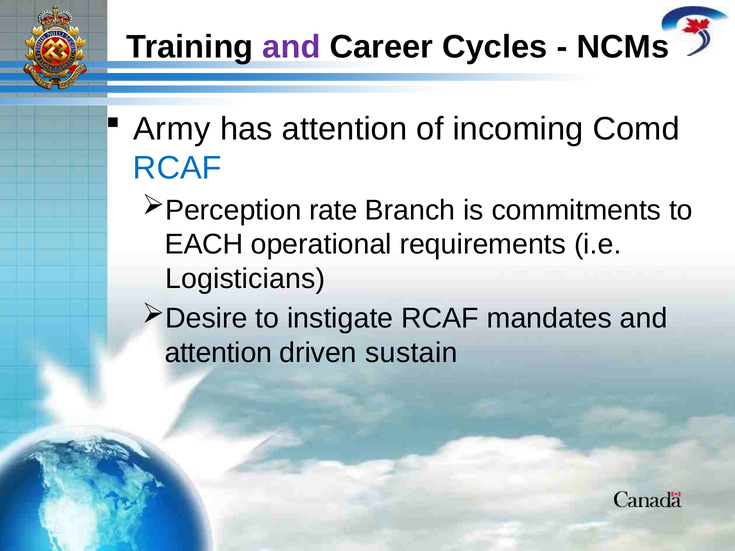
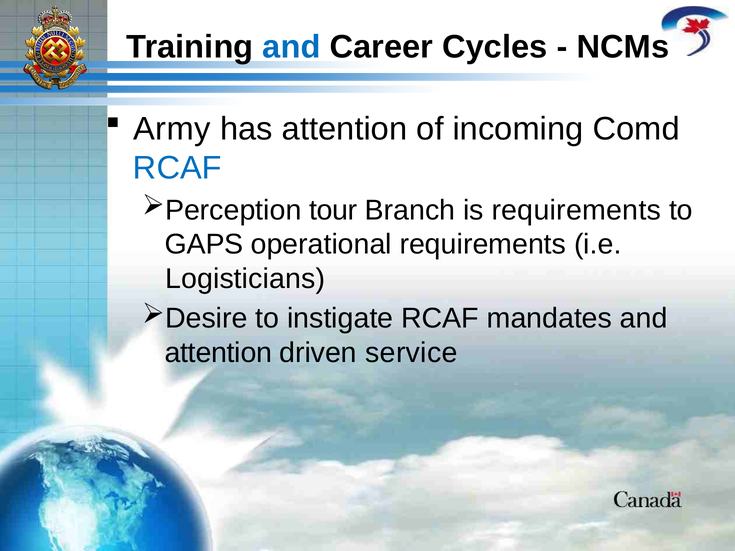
and colour: purple -> blue (291, 47)
rate: rate -> tour (333, 210)
is commitments: commitments -> requirements (576, 210)
EACH: EACH -> GAPS (204, 244)
sustain: sustain -> service (411, 353)
